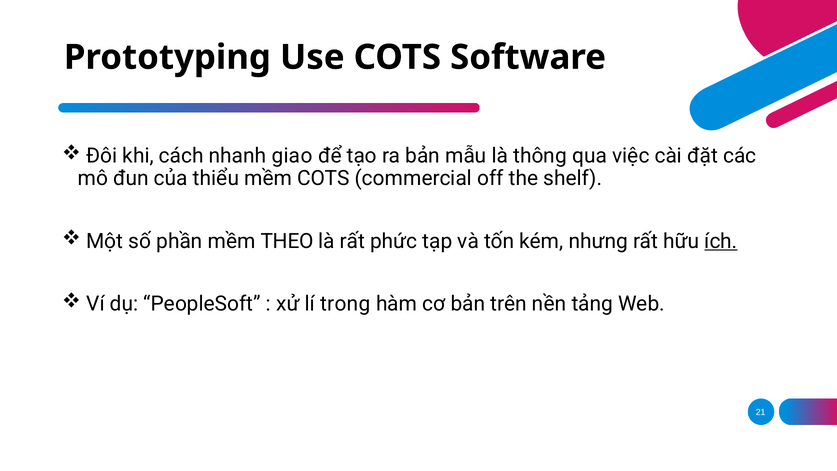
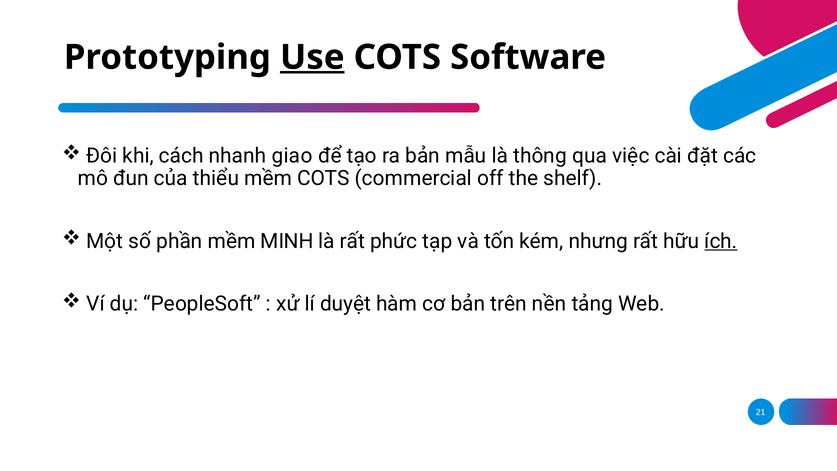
Use underline: none -> present (312, 57)
THEO: THEO -> MINH (287, 241)
trong: trong -> duyệt (345, 304)
